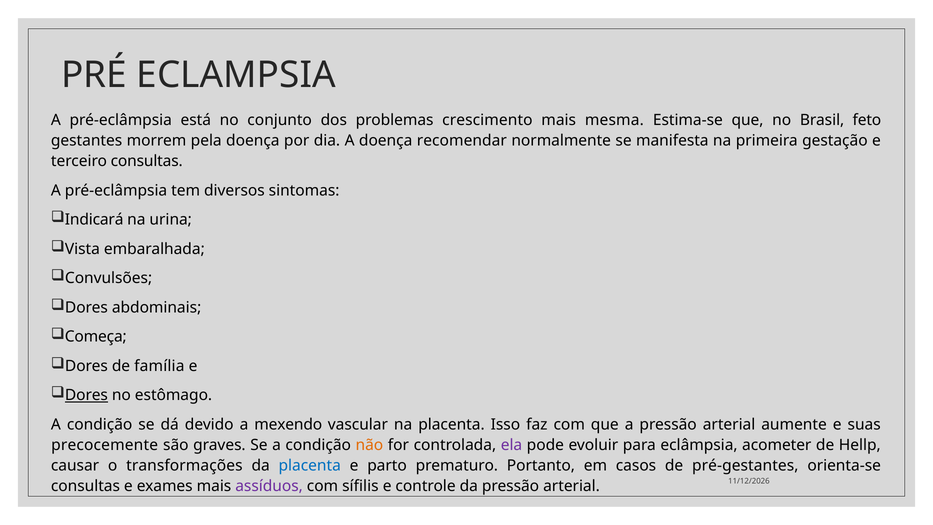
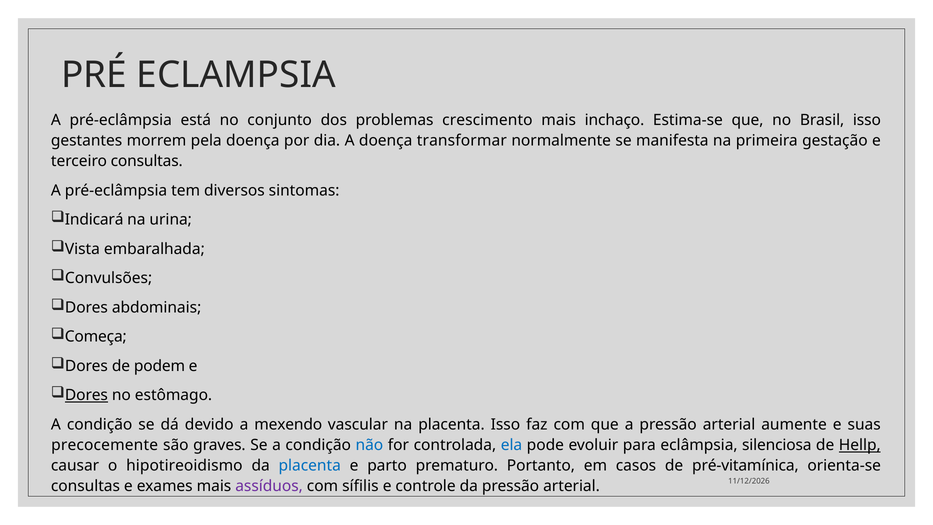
mesma: mesma -> inchaço (615, 120)
Brasil feto: feto -> isso (867, 120)
recomendar: recomendar -> transformar (462, 141)
família: família -> podem (159, 366)
não colour: orange -> blue (369, 445)
ela colour: purple -> blue (511, 445)
acometer: acometer -> silenciosa (777, 445)
Hellp underline: none -> present (860, 445)
transformações: transformações -> hipotireoidismo (184, 465)
pré-gestantes: pré-gestantes -> pré-vitamínica (745, 465)
